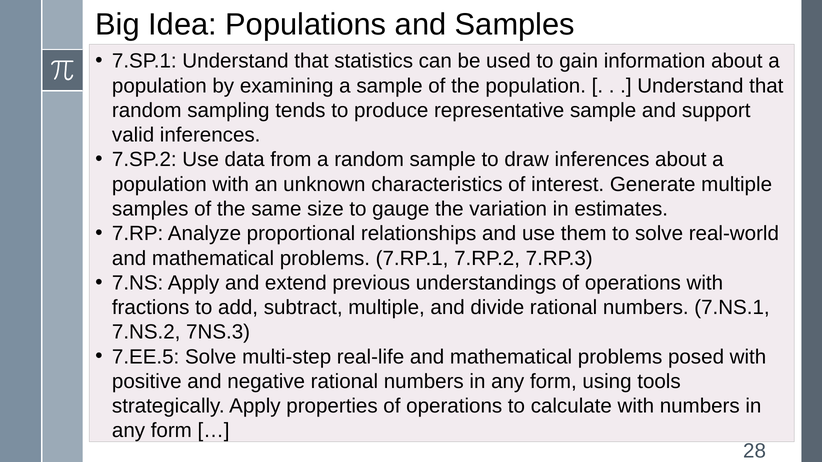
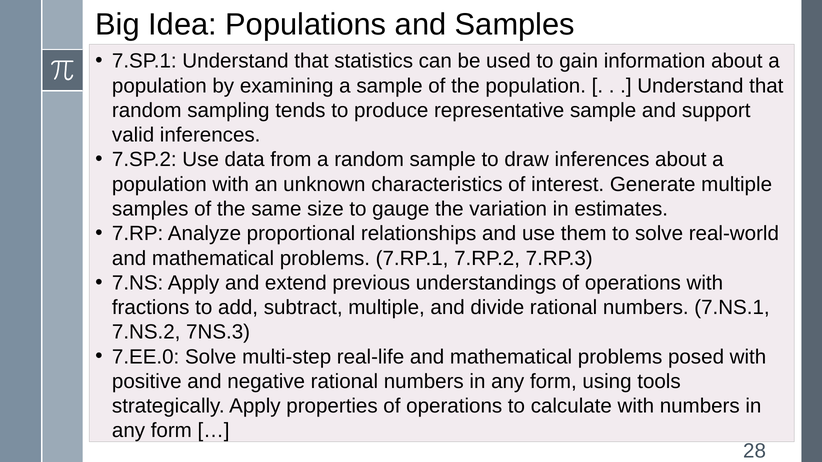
7.EE.5: 7.EE.5 -> 7.EE.0 (146, 357)
